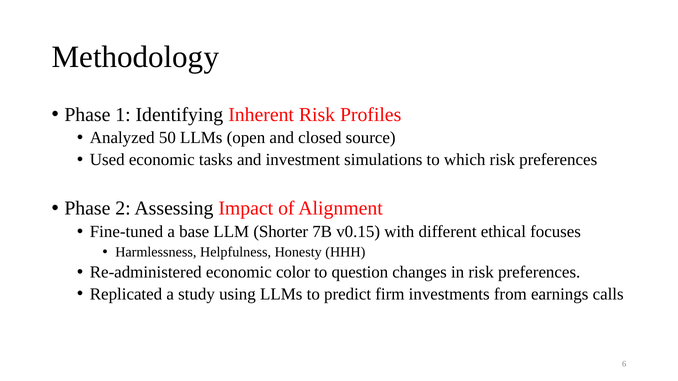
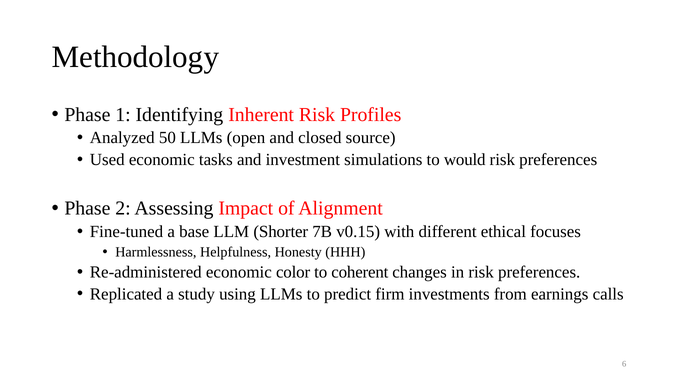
which: which -> would (465, 160)
question: question -> coherent (360, 272)
